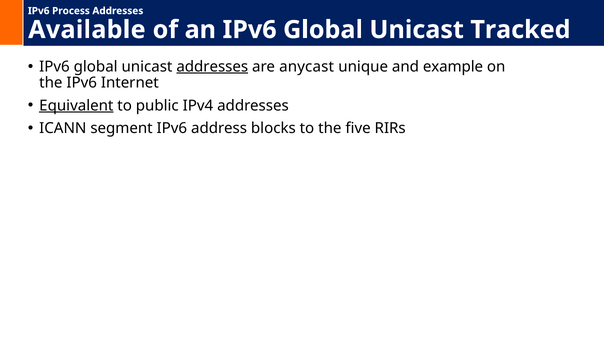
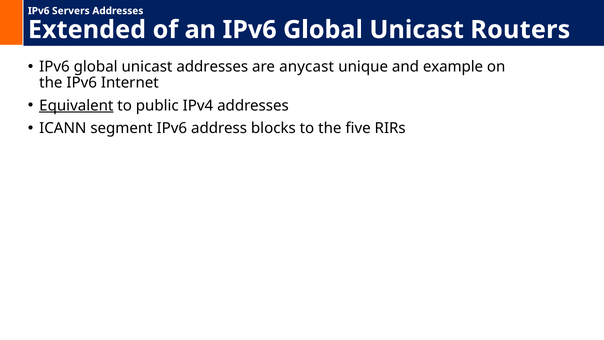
Process: Process -> Servers (71, 11)
Available: Available -> Extended (87, 30)
Tracked: Tracked -> Routers (520, 30)
addresses underline: present -> none (212, 67)
